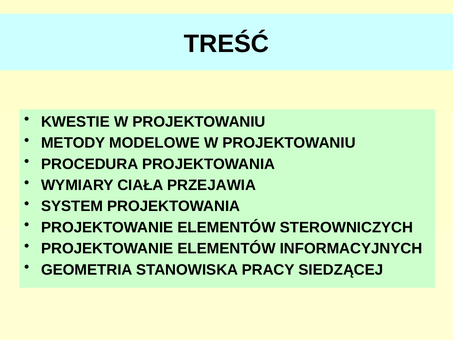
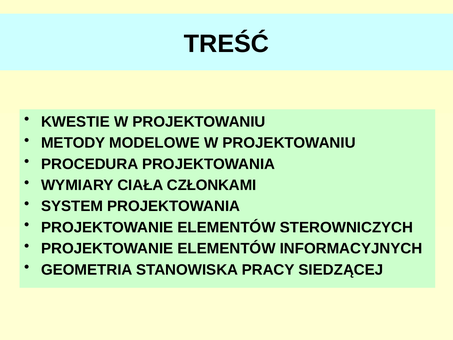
PRZEJAWIA: PRZEJAWIA -> CZŁONKAMI (212, 185)
